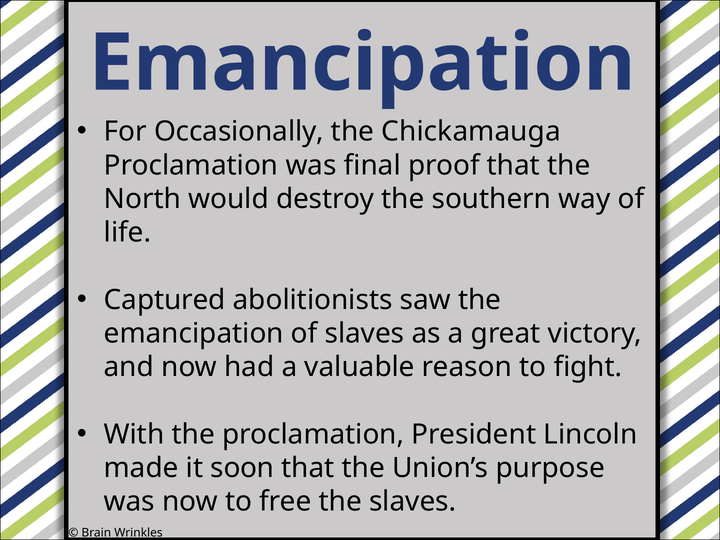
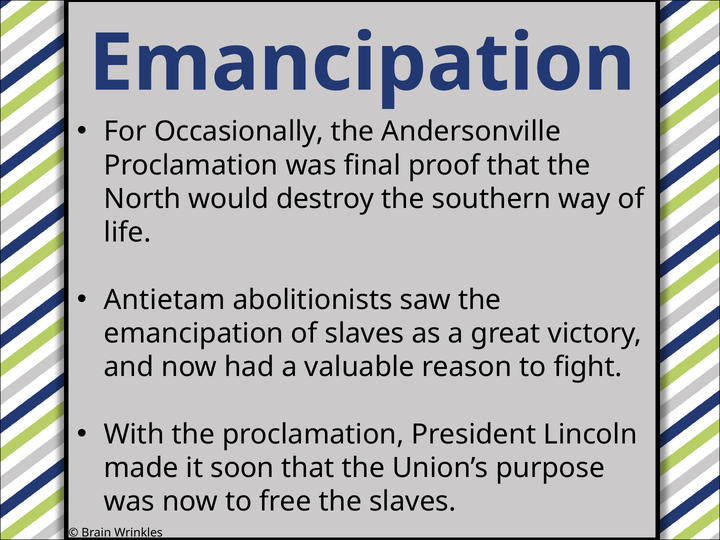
Chickamauga: Chickamauga -> Andersonville (471, 132)
Captured: Captured -> Antietam (165, 300)
